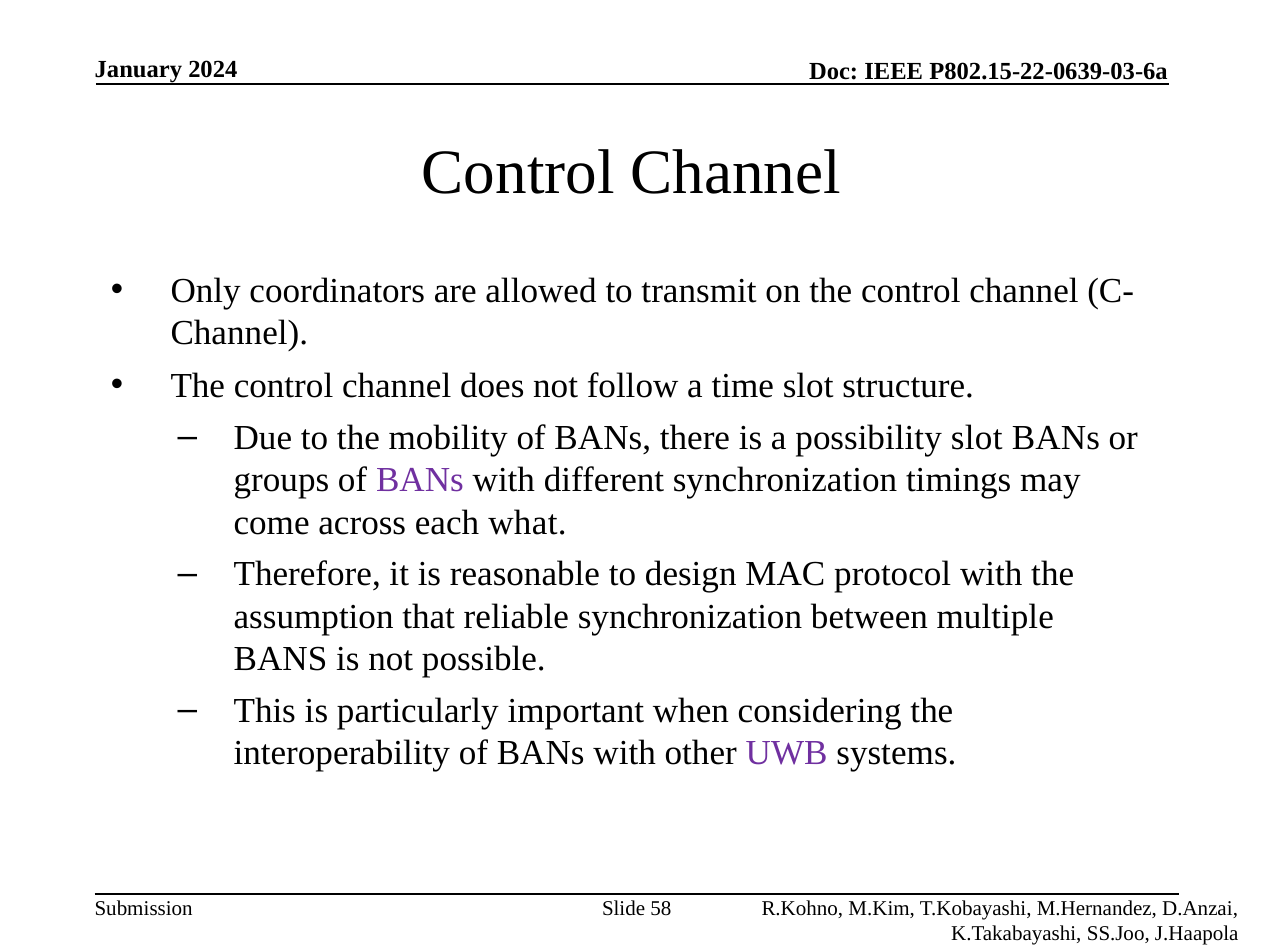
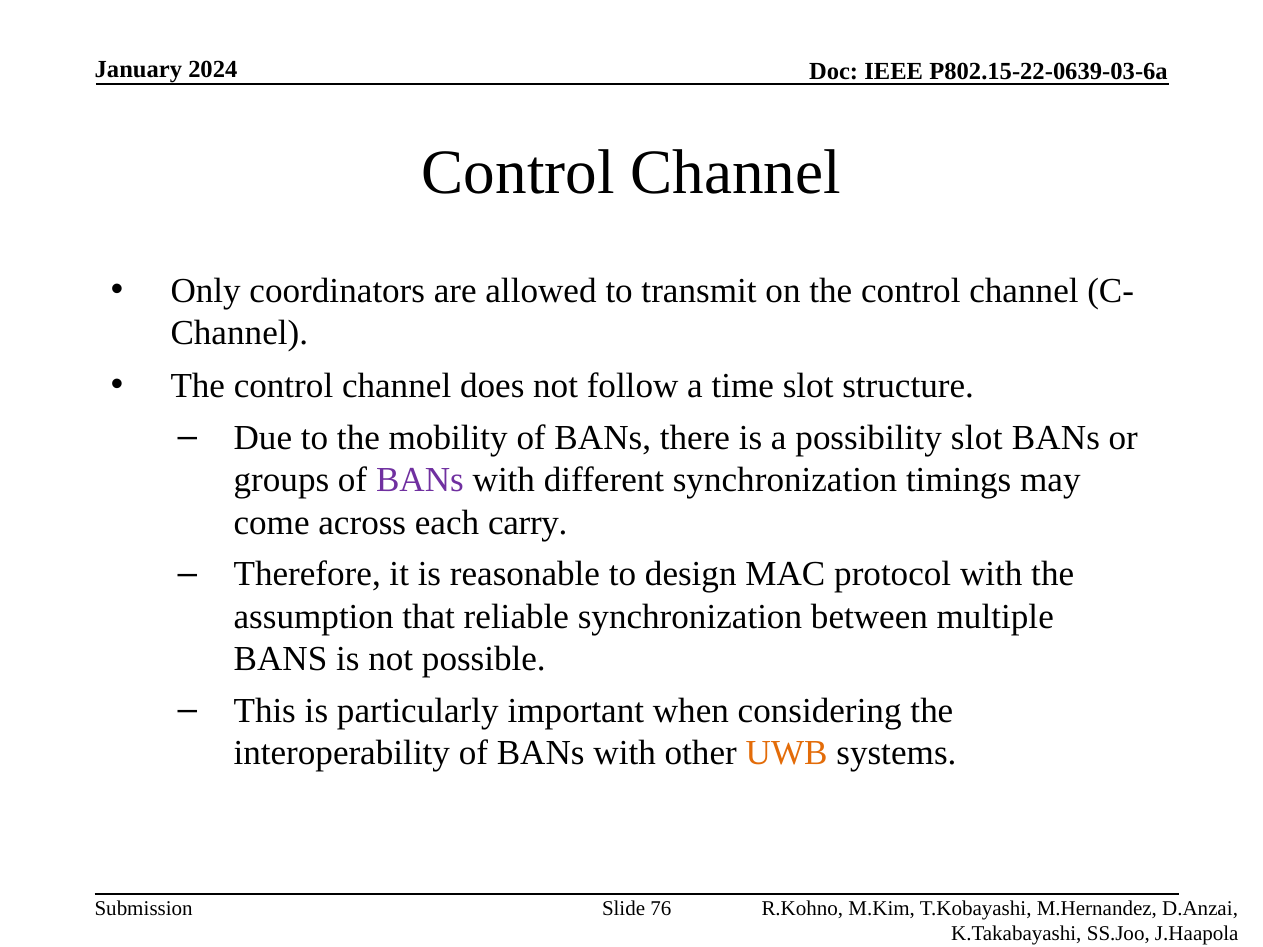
what: what -> carry (528, 523)
UWB colour: purple -> orange (787, 753)
58: 58 -> 76 (661, 908)
